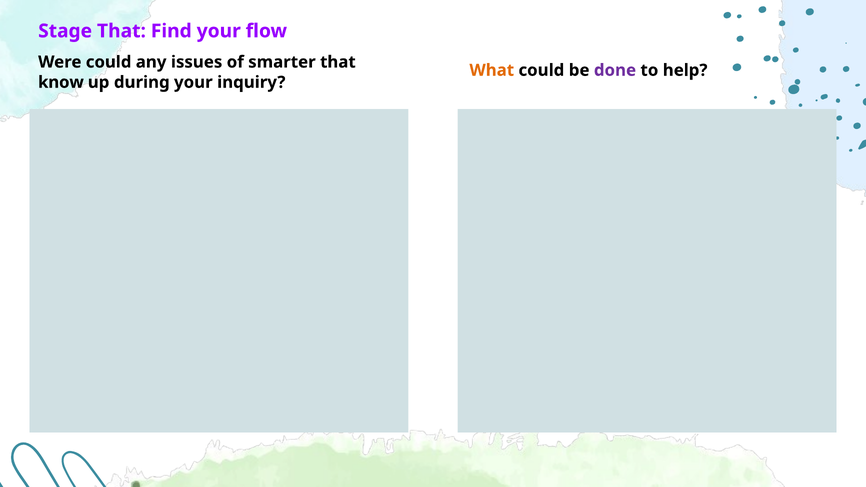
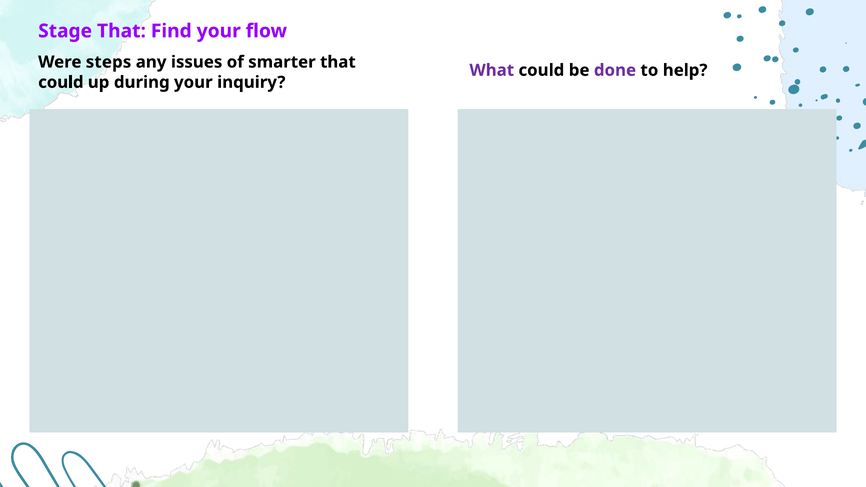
Were could: could -> steps (109, 62)
What colour: orange -> purple (492, 70)
know: know -> could (61, 82)
